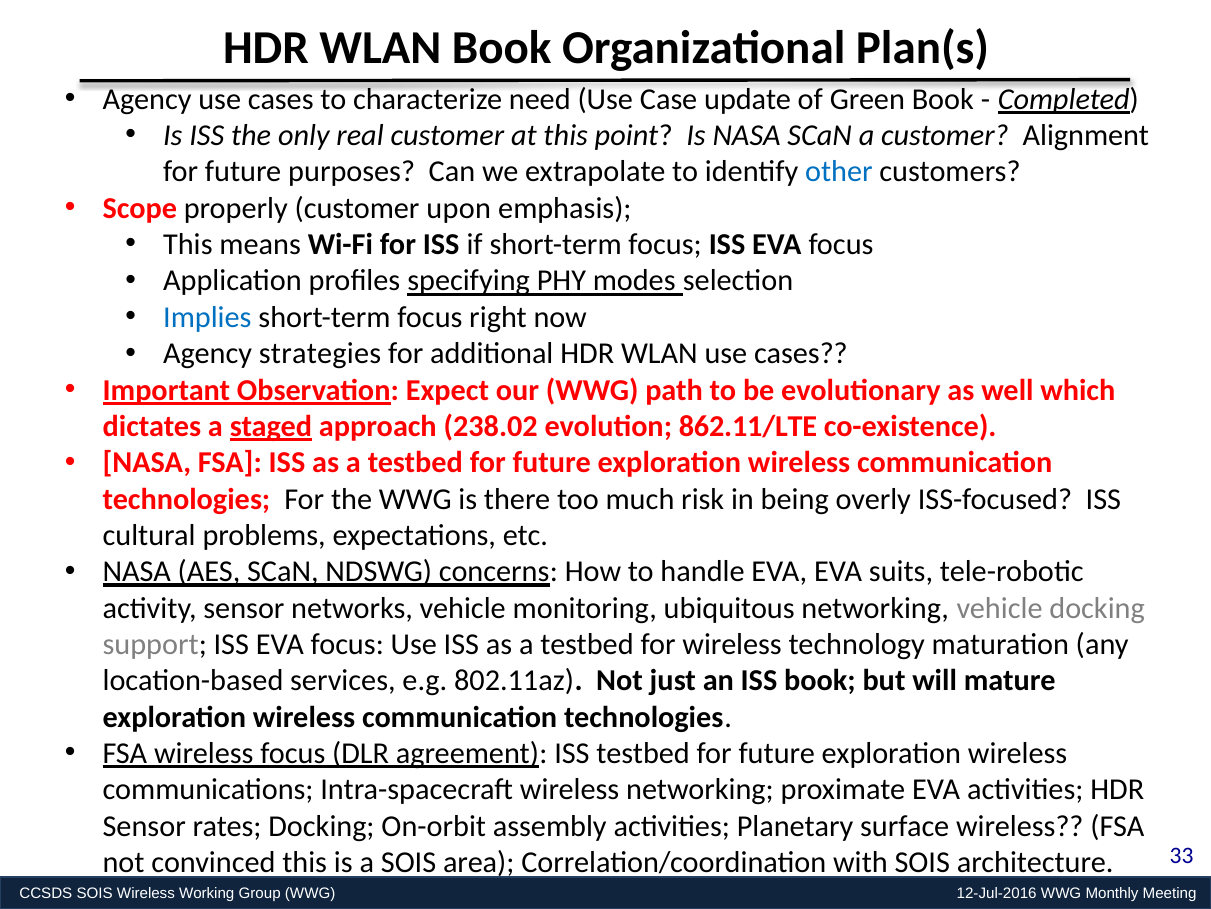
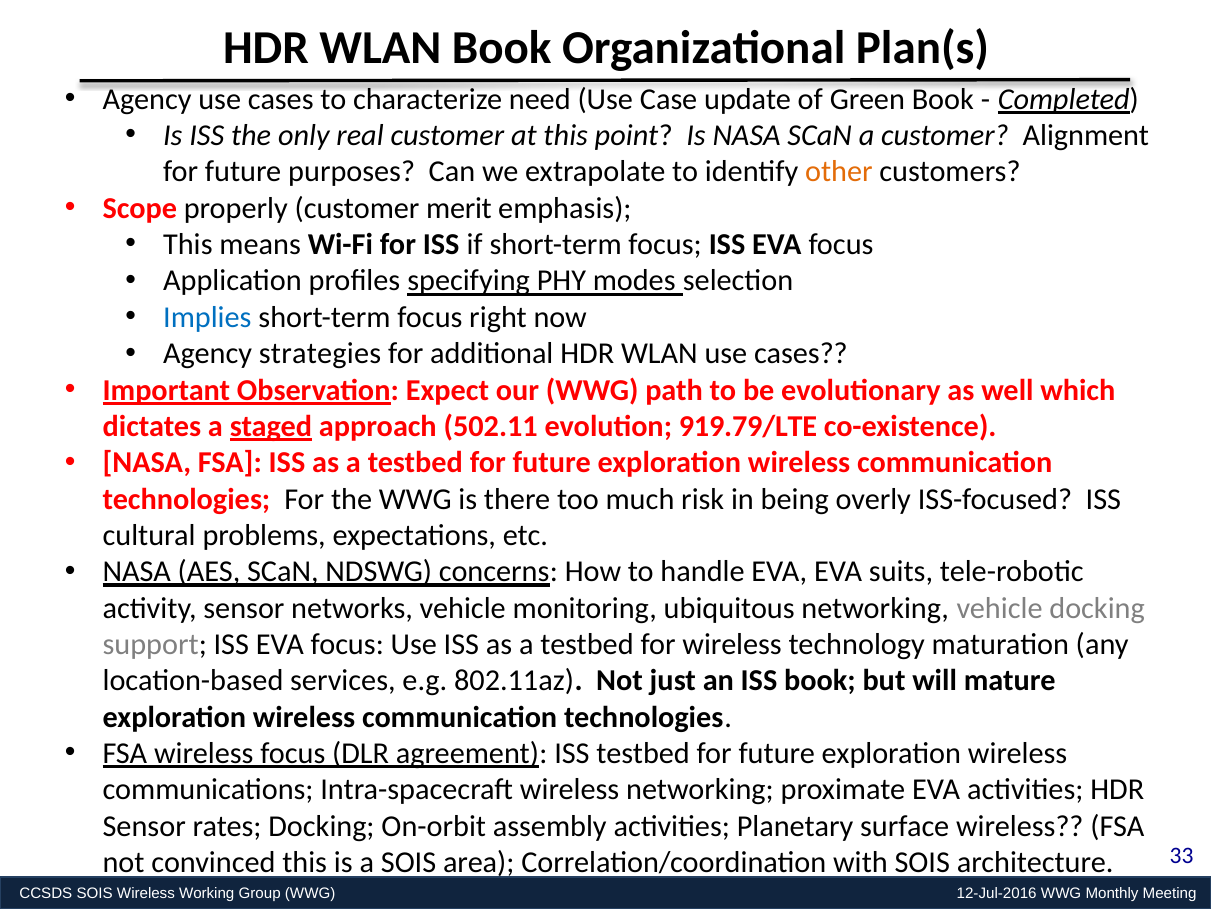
other colour: blue -> orange (839, 172)
upon: upon -> merit (459, 208)
238.02: 238.02 -> 502.11 (491, 426)
862.11/LTE: 862.11/LTE -> 919.79/LTE (748, 426)
